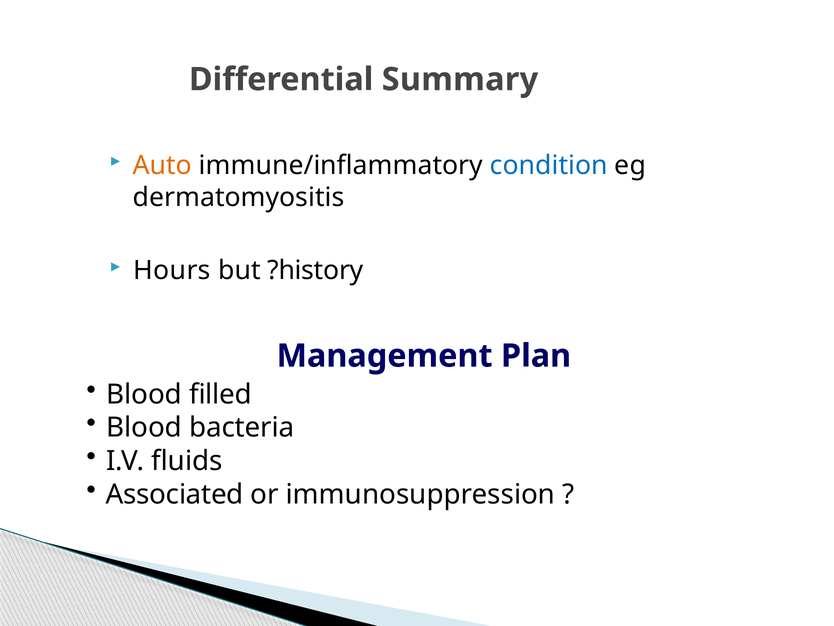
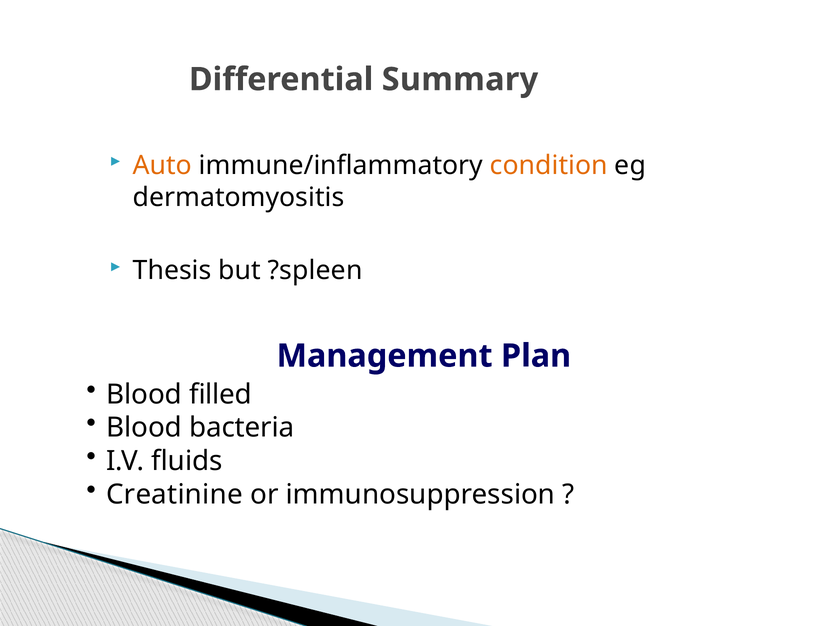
condition colour: blue -> orange (549, 165)
Hours: Hours -> Thesis (172, 270)
?history: ?history -> ?spleen (315, 270)
Associated: Associated -> Creatinine (174, 494)
